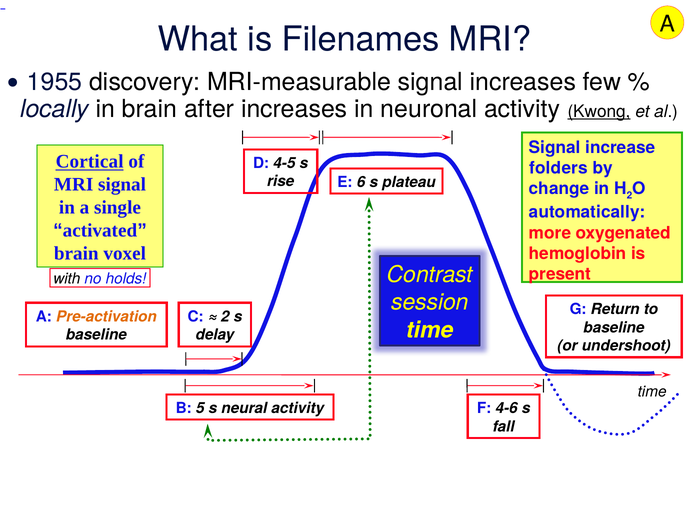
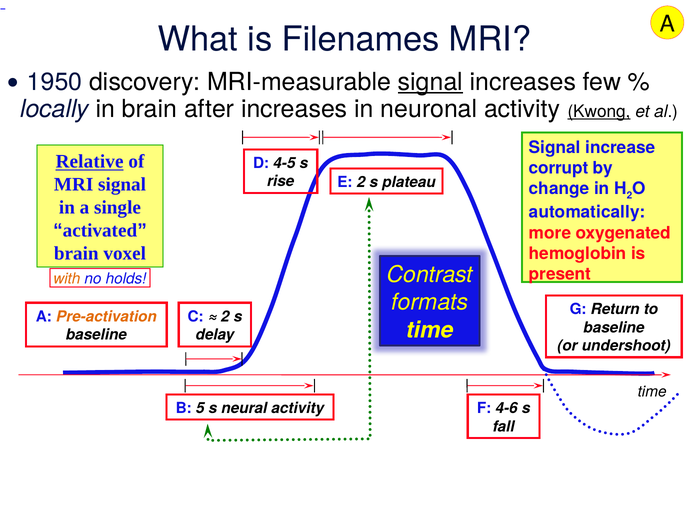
1955: 1955 -> 1950 (55, 82)
signal underline: none -> present (430, 82)
Cortical: Cortical -> Relative (90, 161)
folders: folders -> corrupt (559, 168)
E 6: 6 -> 2 (361, 182)
with colour: black -> orange (67, 278)
session: session -> formats (430, 302)
